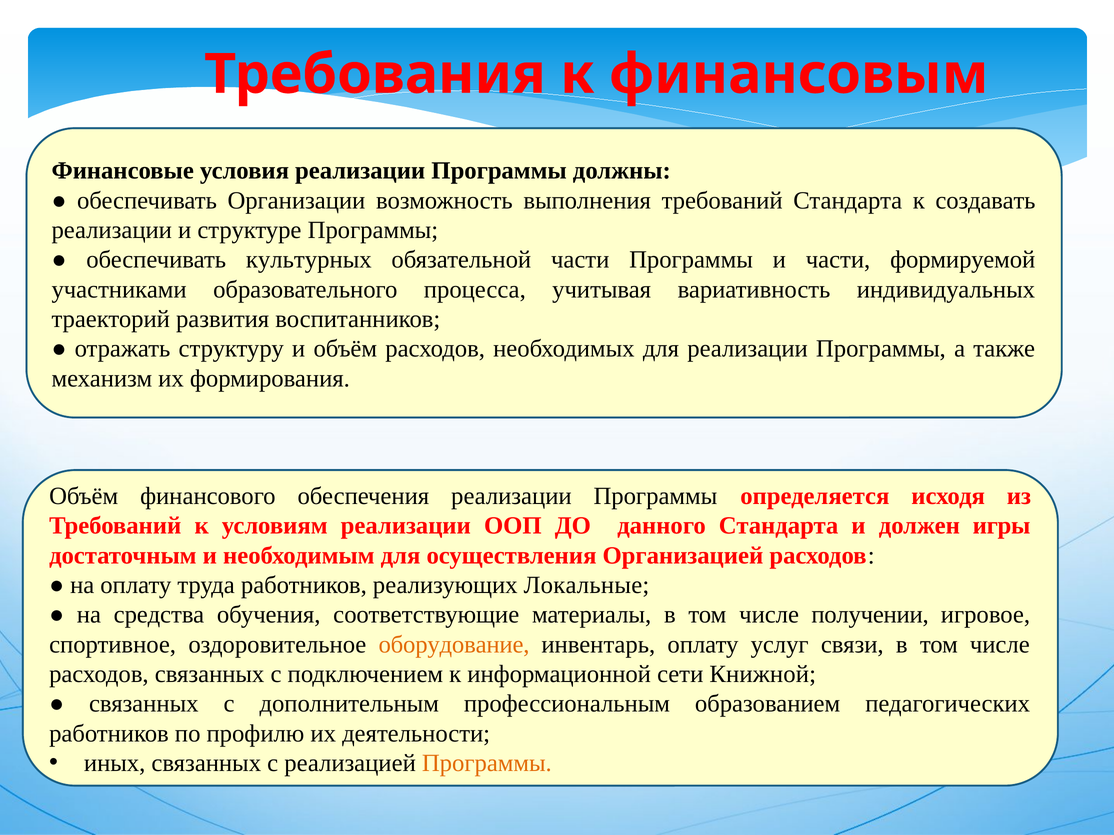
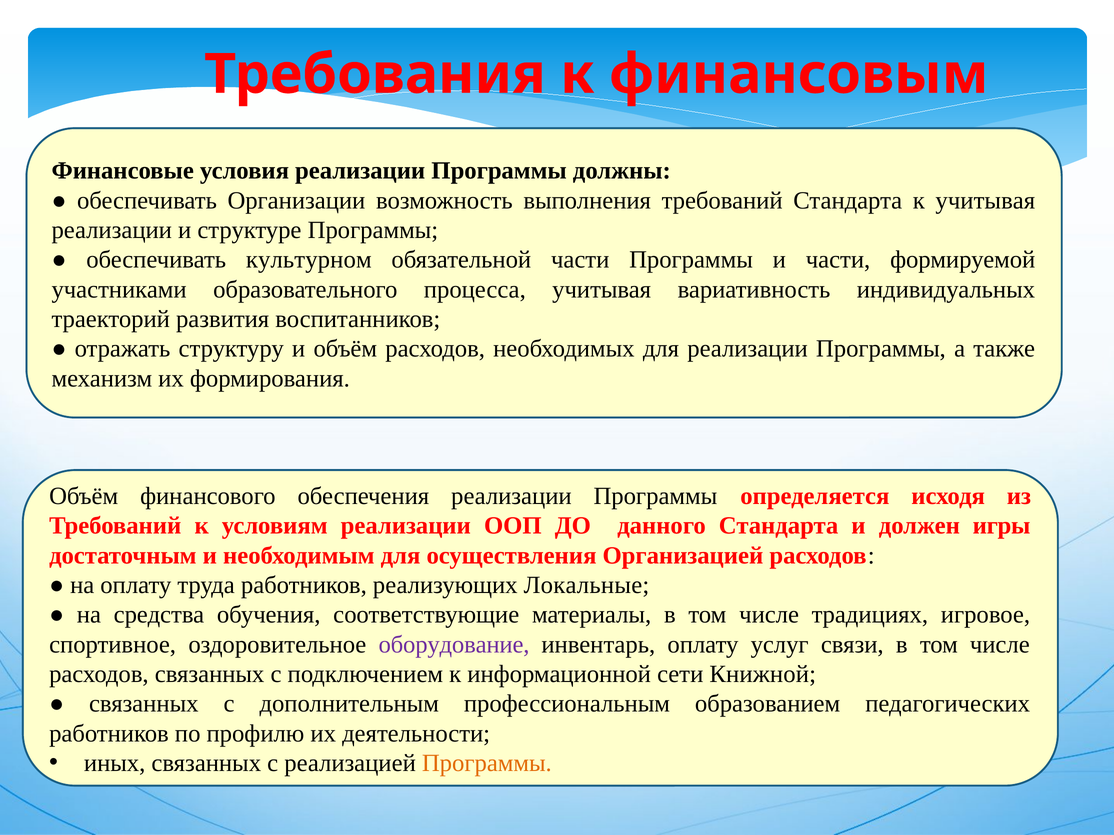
к создавать: создавать -> учитывая (985, 200)
культурных: культурных -> культурном (309, 260)
получении: получении -> традициях (870, 615)
оборудование colour: orange -> purple (454, 645)
